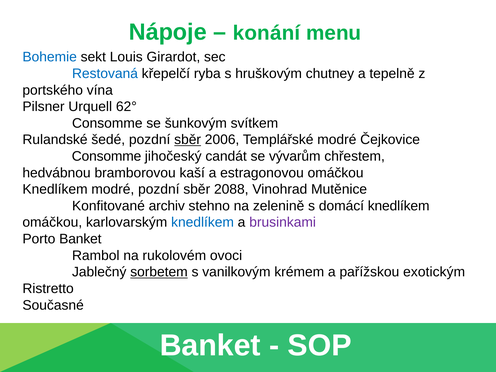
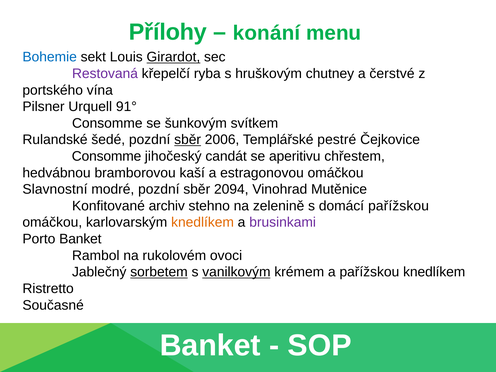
Nápoje: Nápoje -> Přílohy (168, 32)
Girardot underline: none -> present (173, 57)
Restovaná colour: blue -> purple (105, 74)
tepelně: tepelně -> čerstvé (392, 74)
62°: 62° -> 91° (126, 107)
Templářské modré: modré -> pestré (337, 140)
vývarům: vývarům -> aperitivu (295, 156)
Knedlíkem: Knedlíkem -> Slavnostní (55, 189)
2088: 2088 -> 2094 (231, 189)
domácí knedlíkem: knedlíkem -> pařížskou (399, 206)
knedlíkem colour: blue -> orange (203, 222)
vanilkovým underline: none -> present (236, 272)
pařížskou exotickým: exotickým -> knedlíkem (434, 272)
